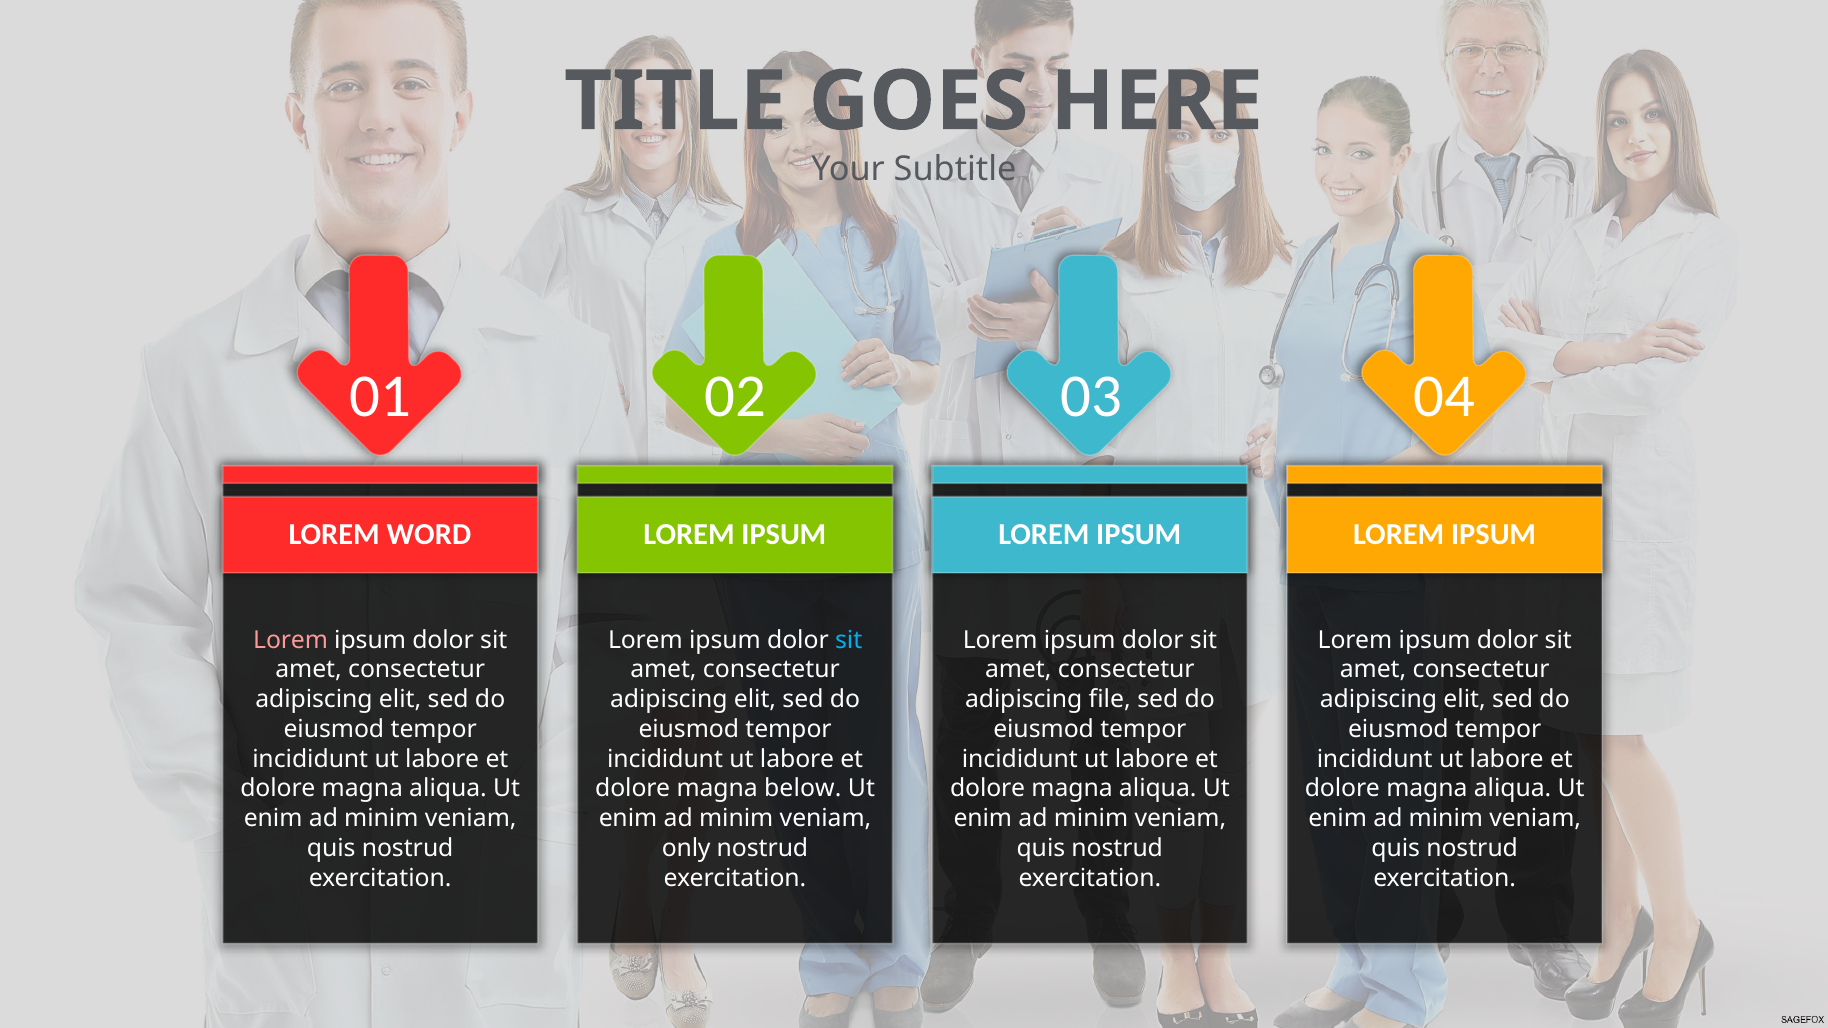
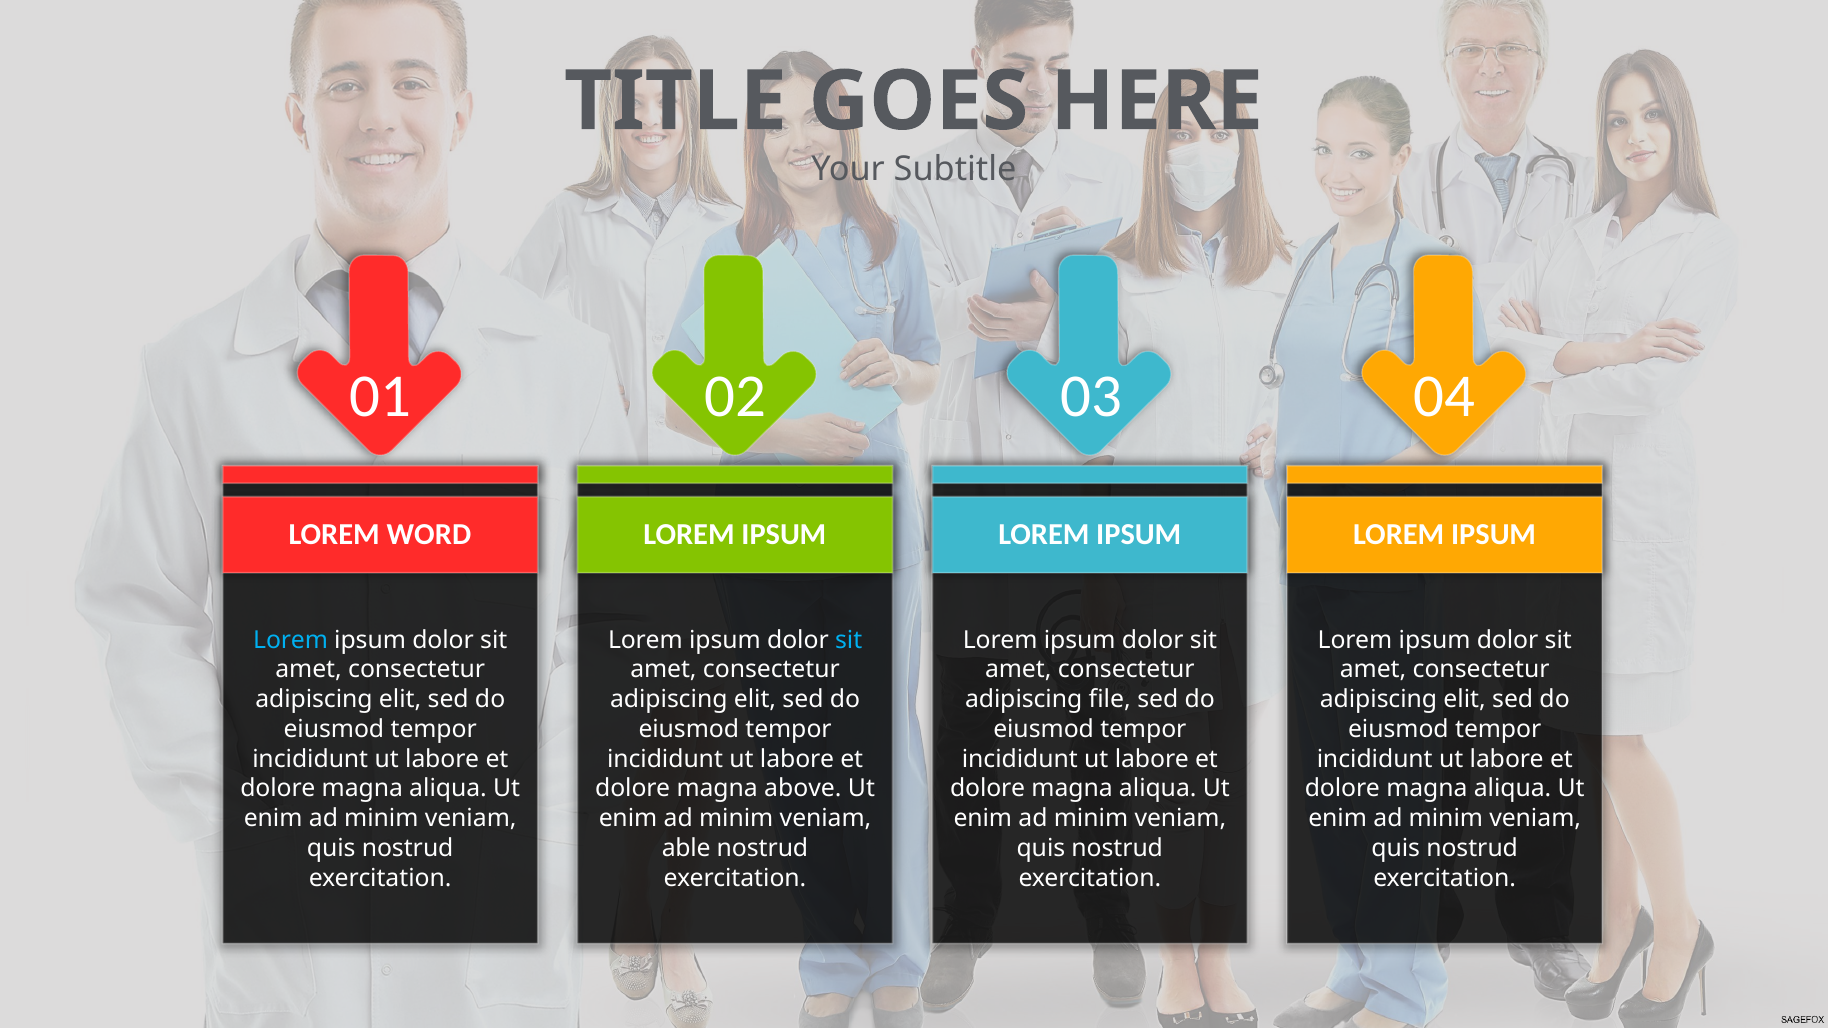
Lorem colour: pink -> light blue (291, 640)
below: below -> above (803, 789)
only: only -> able (686, 848)
